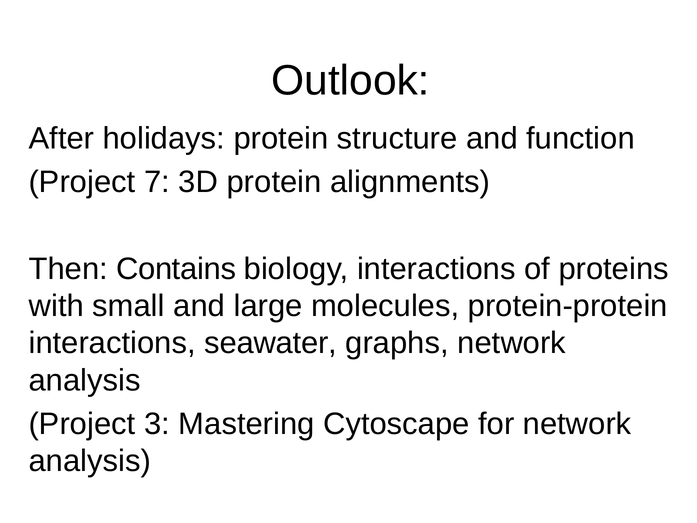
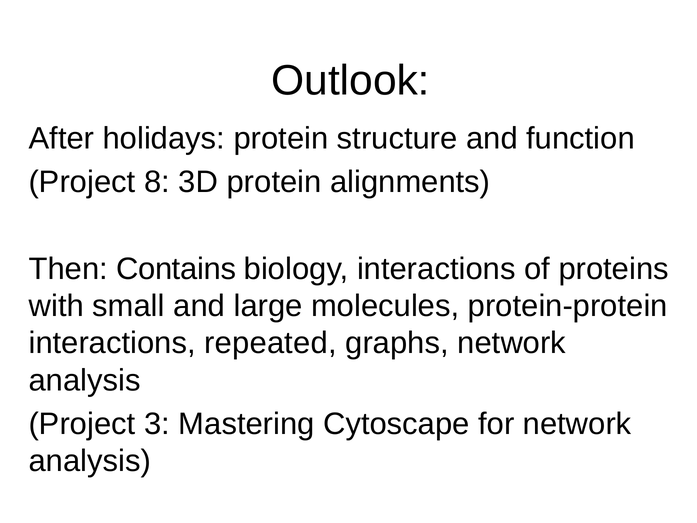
7: 7 -> 8 (157, 182)
seawater: seawater -> repeated (270, 343)
